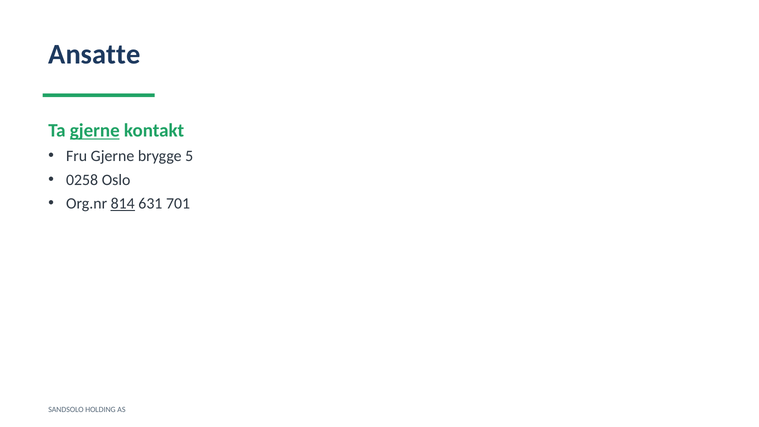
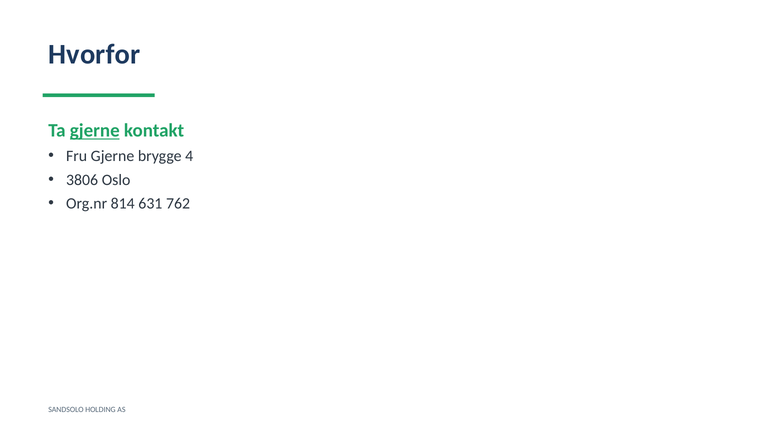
Ansatte: Ansatte -> Hvorfor (94, 54)
5: 5 -> 4 (189, 156)
0258: 0258 -> 3806 (82, 180)
814 underline: present -> none (123, 204)
701: 701 -> 762 (178, 204)
